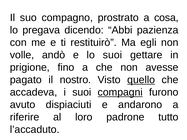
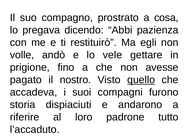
lo suoi: suoi -> vele (112, 55)
compagni underline: present -> none (120, 92)
avuto: avuto -> storia (23, 105)
